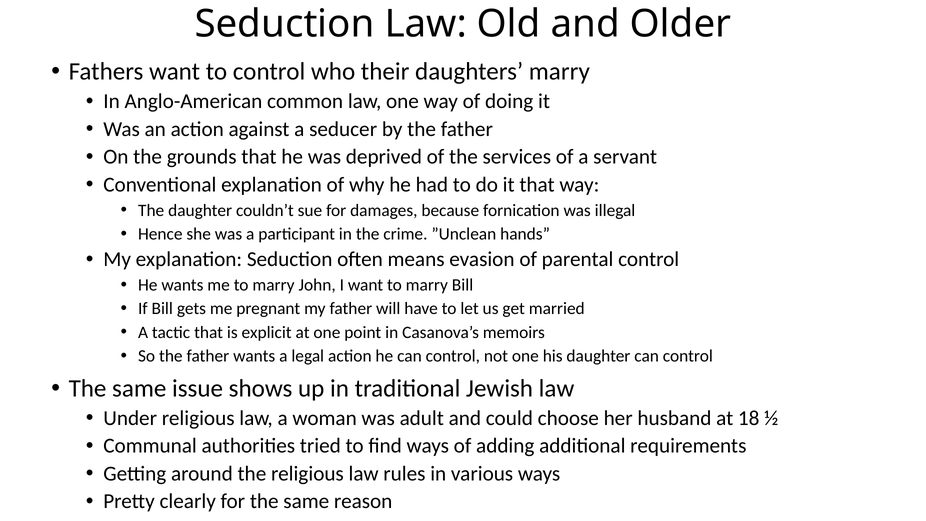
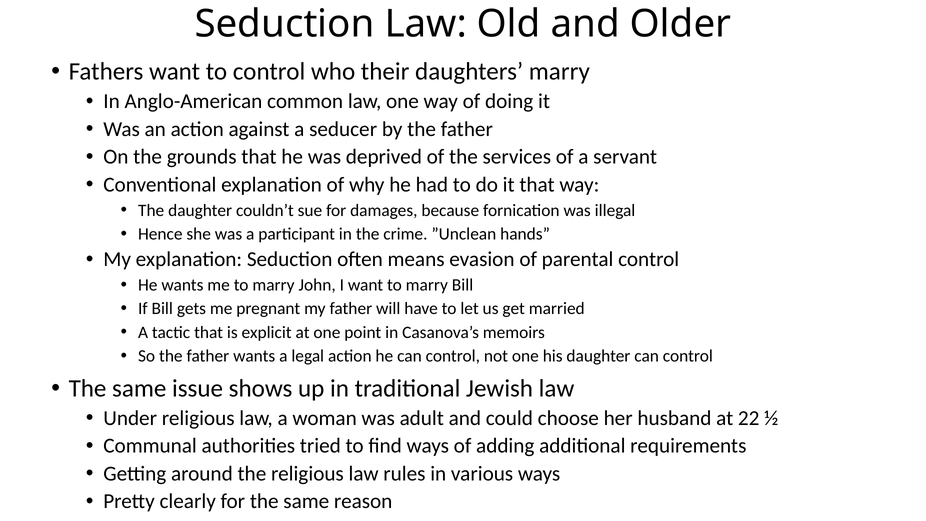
18: 18 -> 22 (749, 418)
